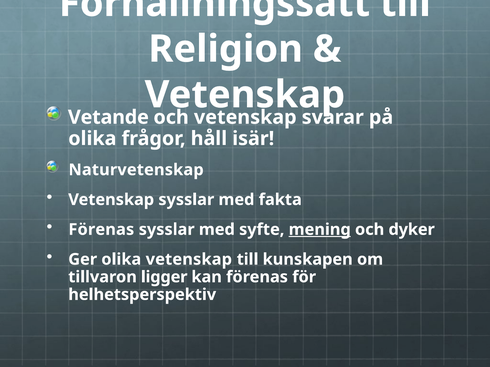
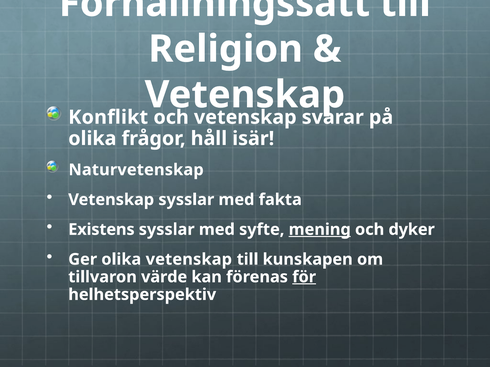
Vetande: Vetande -> Konflikt (108, 117)
Förenas: Förenas -> Existens (101, 230)
ligger: ligger -> värde (164, 277)
för underline: none -> present (304, 277)
